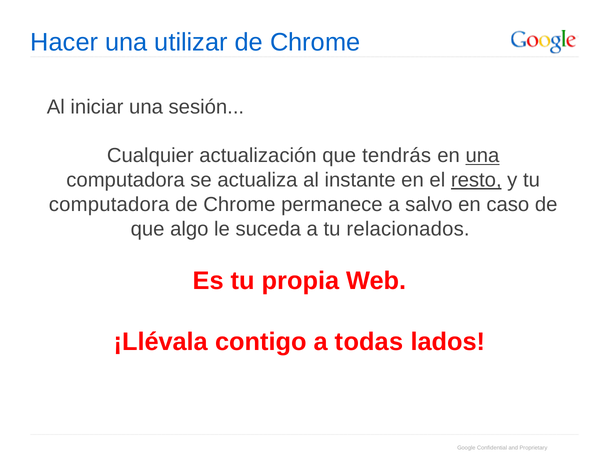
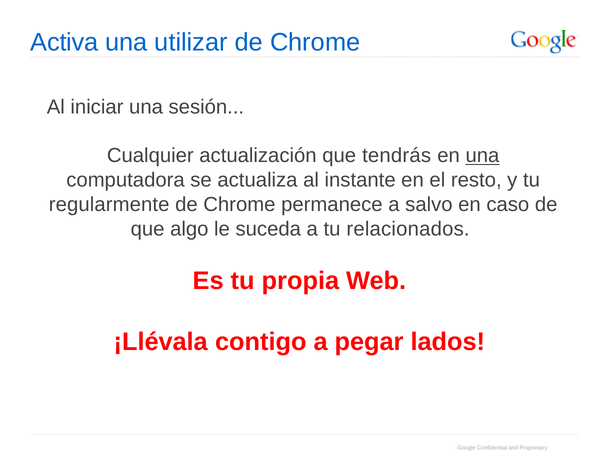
Hacer: Hacer -> Activa (64, 42)
resto underline: present -> none (476, 180)
computadora: computadora -> regularmente (109, 204)
todas: todas -> pegar (369, 342)
